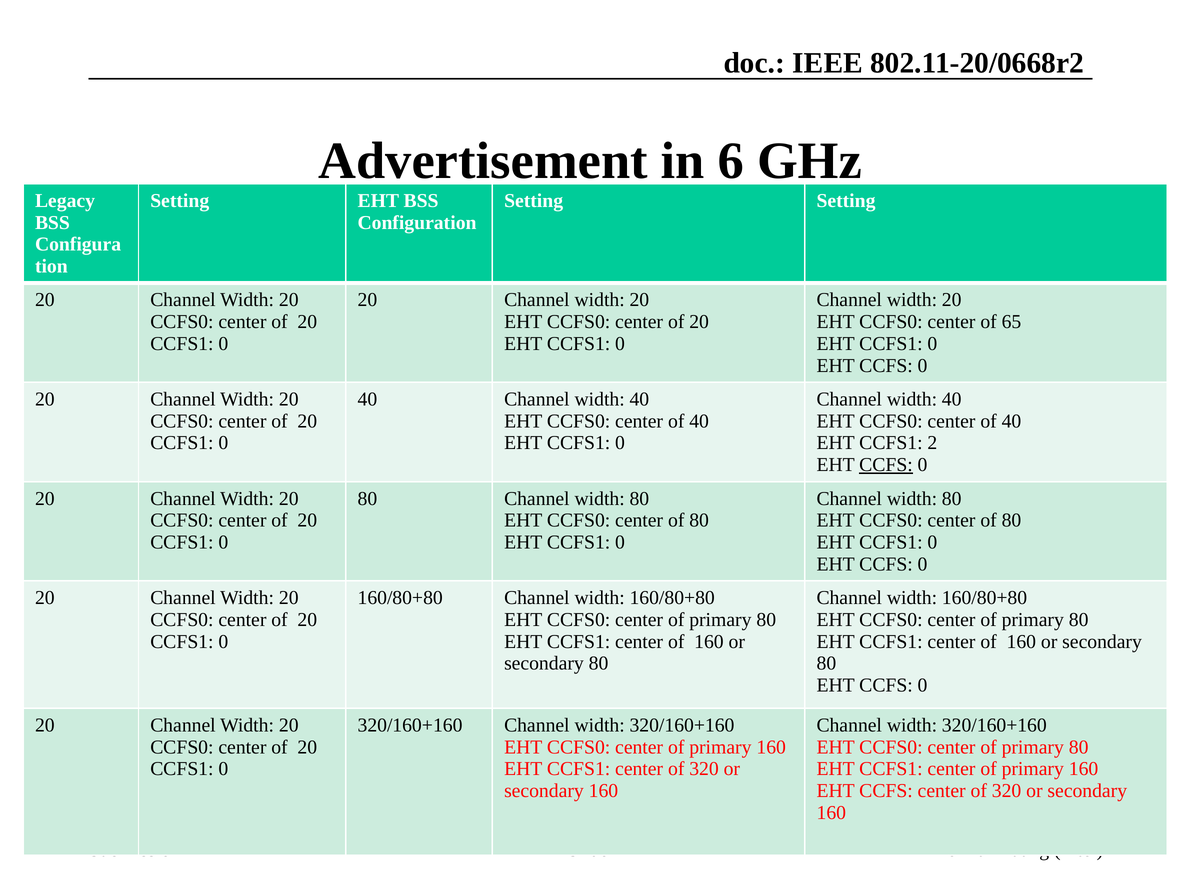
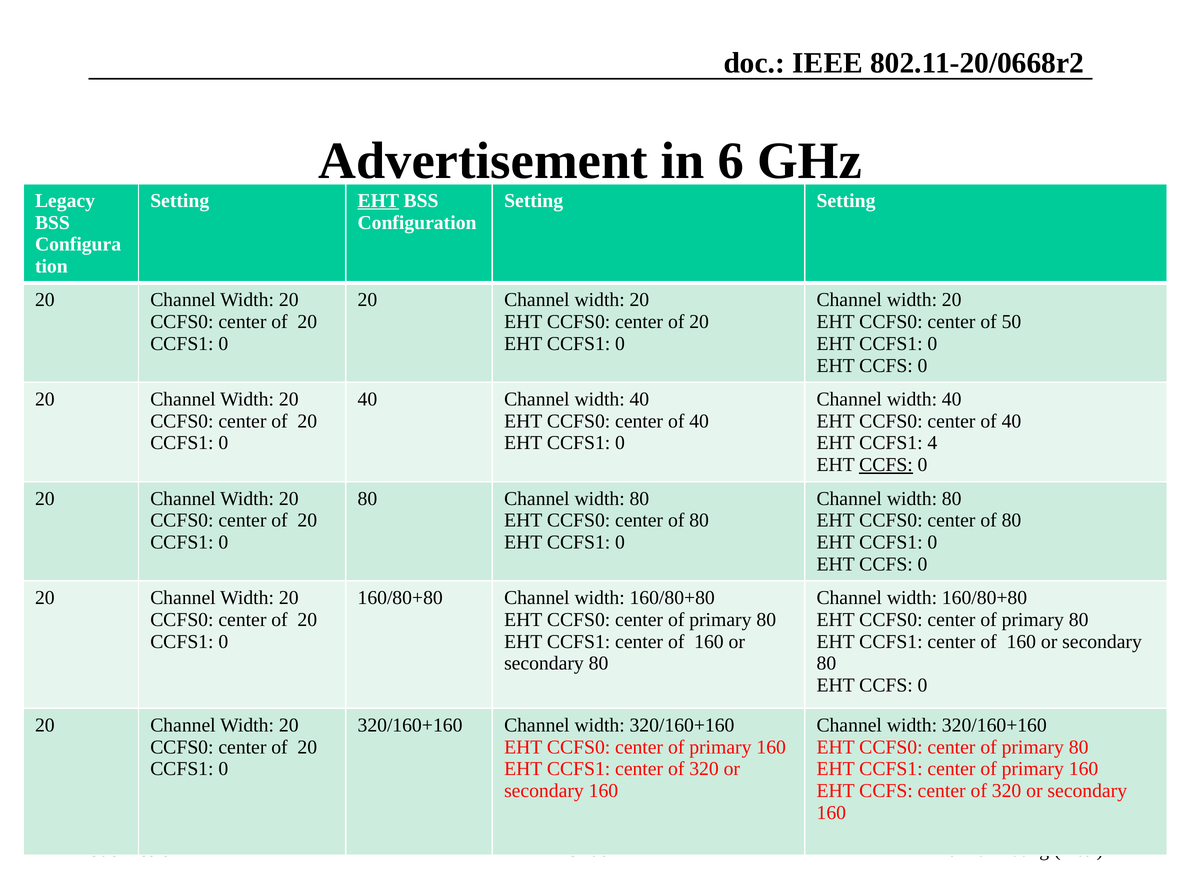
EHT underline: none -> present (378, 201)
65: 65 -> 50 (1011, 322)
CCFS1 2: 2 -> 4 (932, 443)
